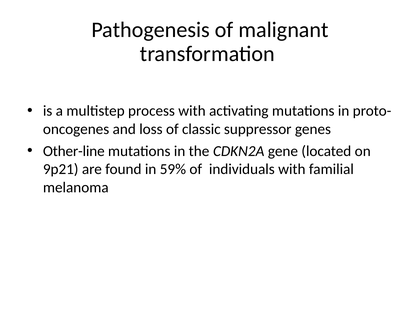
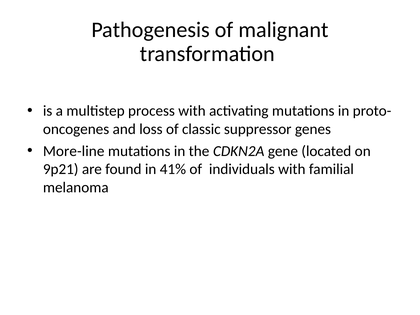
Other-line: Other-line -> More-line (74, 151)
59%: 59% -> 41% (173, 169)
